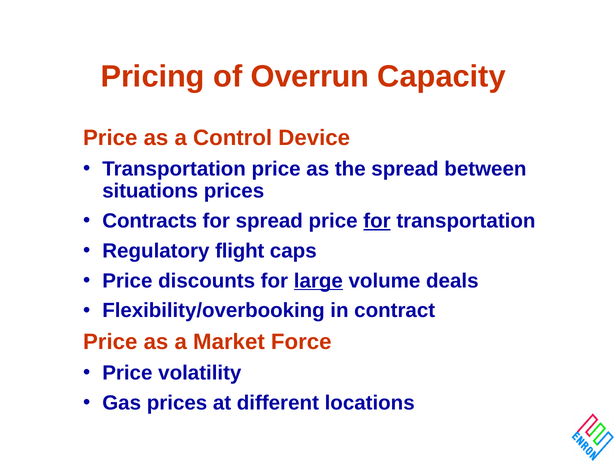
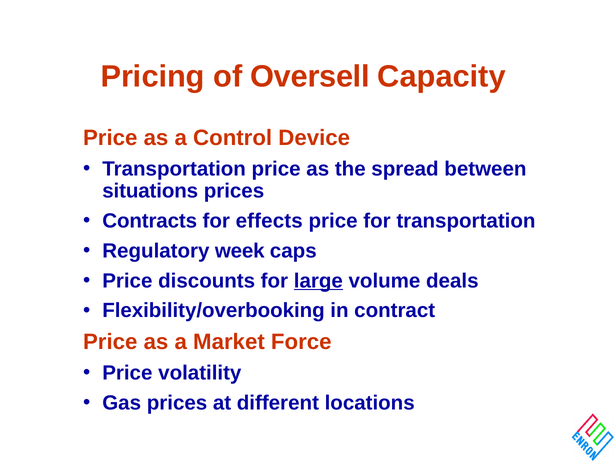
Overrun: Overrun -> Oversell (310, 77)
for spread: spread -> effects (269, 221)
for underline: present -> none (377, 221)
flight: flight -> week (240, 251)
